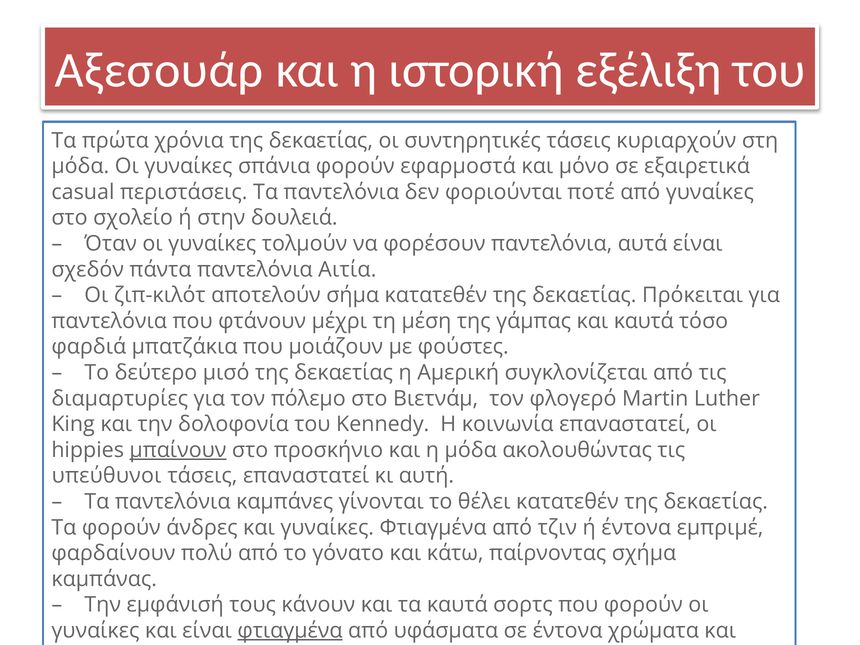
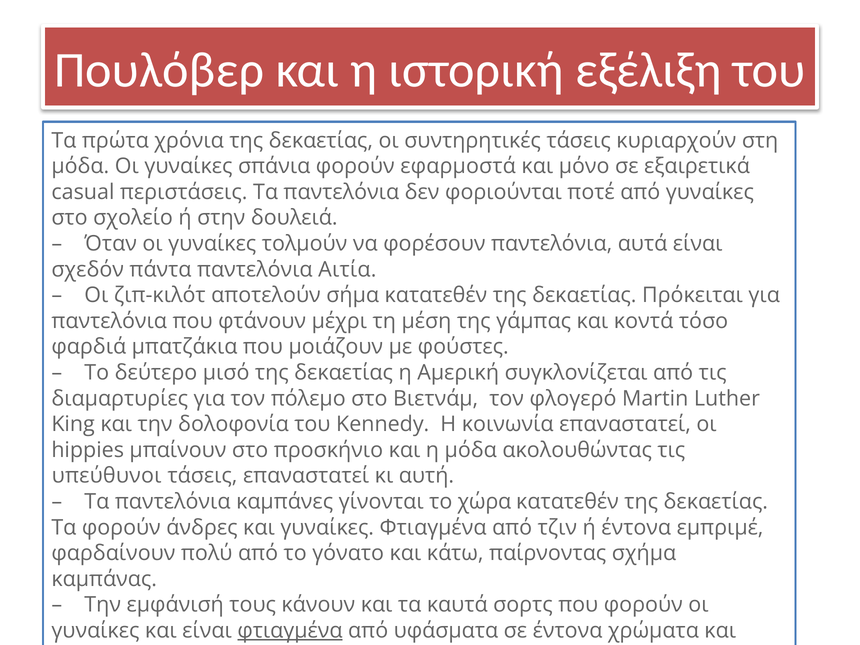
Αξεσουάρ: Αξεσουάρ -> Πουλόβερ (159, 70)
και καυτά: καυτά -> κοντά (644, 321)
μπαίνουν underline: present -> none (178, 450)
θέλει: θέλει -> χώρα (484, 502)
